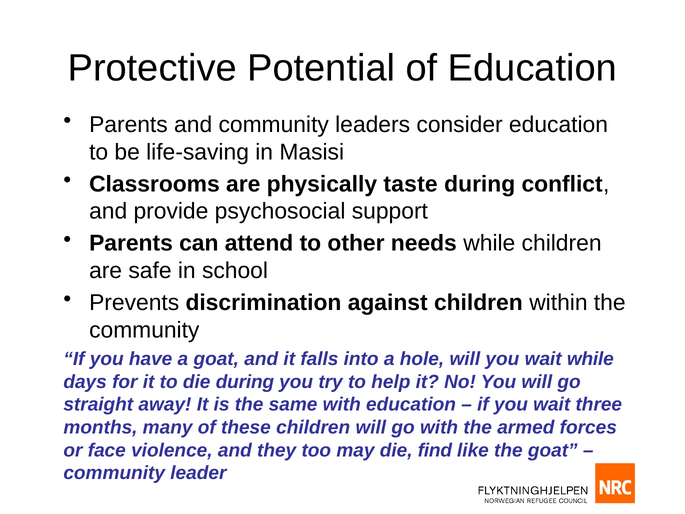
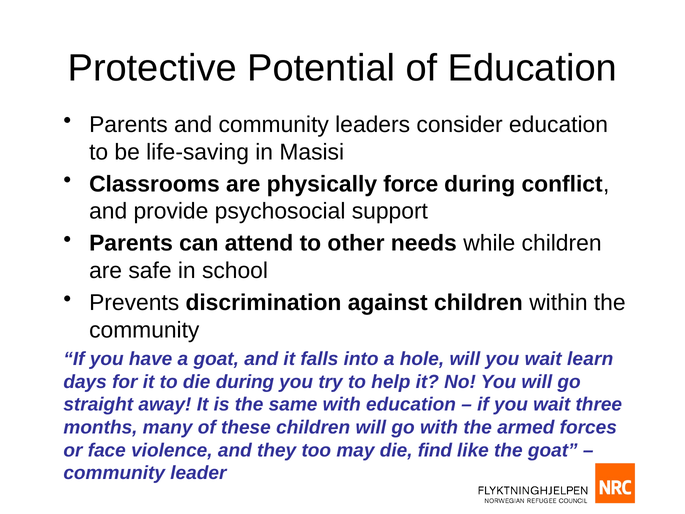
taste: taste -> force (411, 184)
wait while: while -> learn (590, 359)
